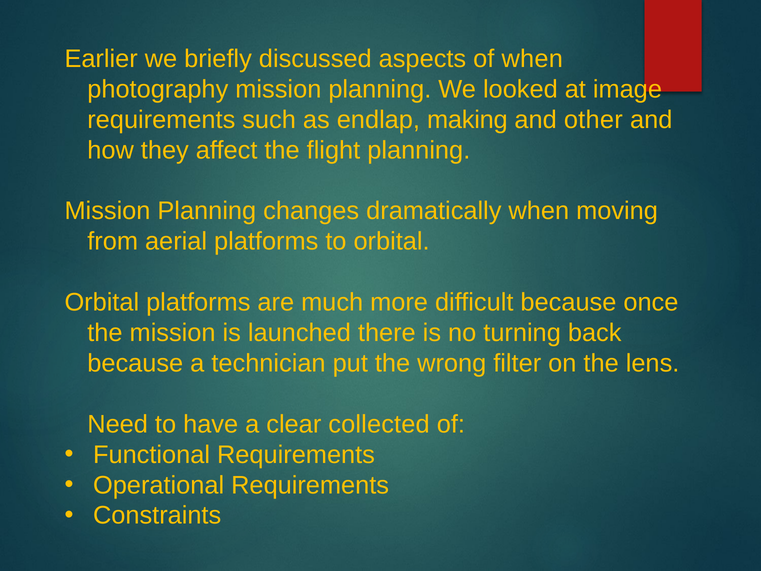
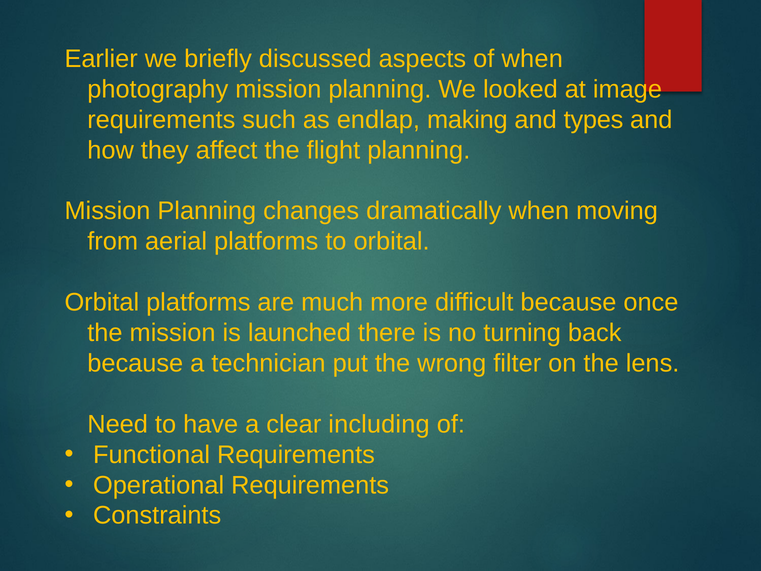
other: other -> types (594, 120)
collected: collected -> including (379, 424)
